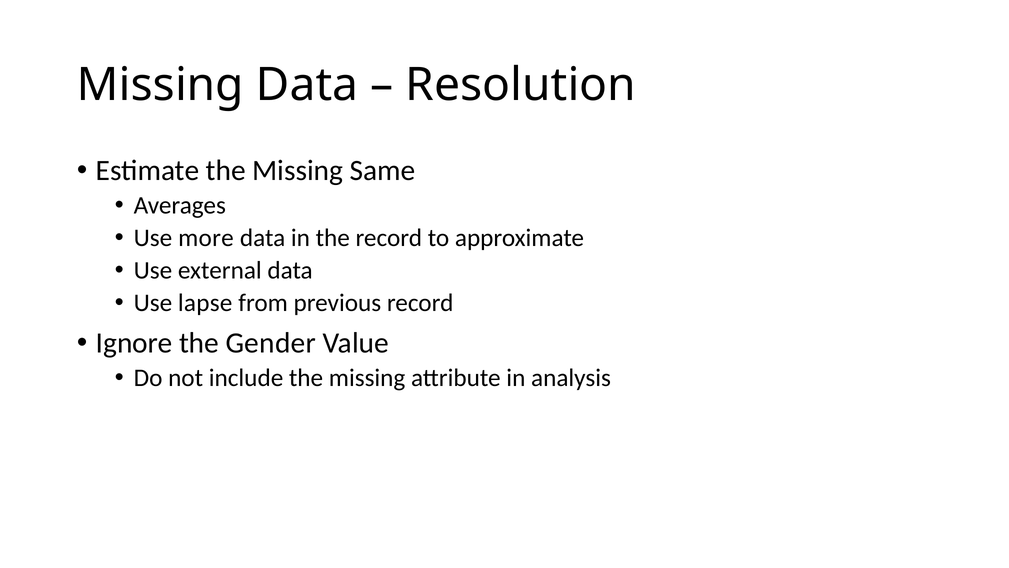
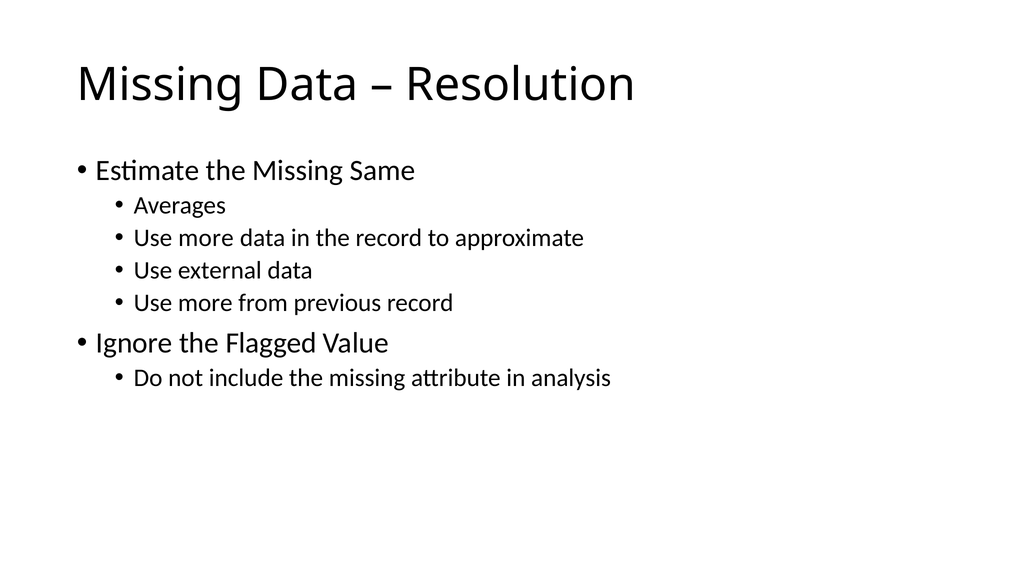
lapse: lapse -> more (205, 303)
Gender: Gender -> Flagged (271, 343)
